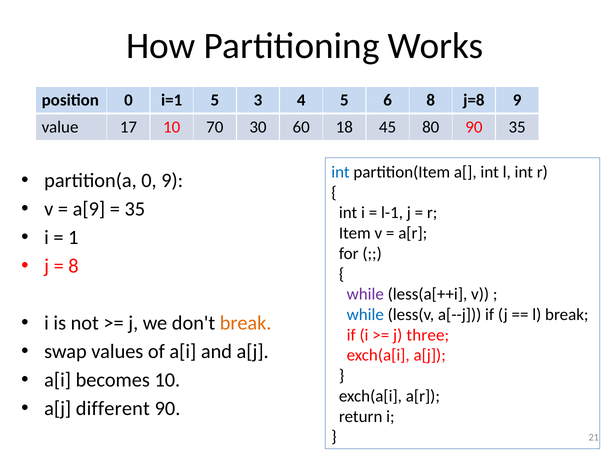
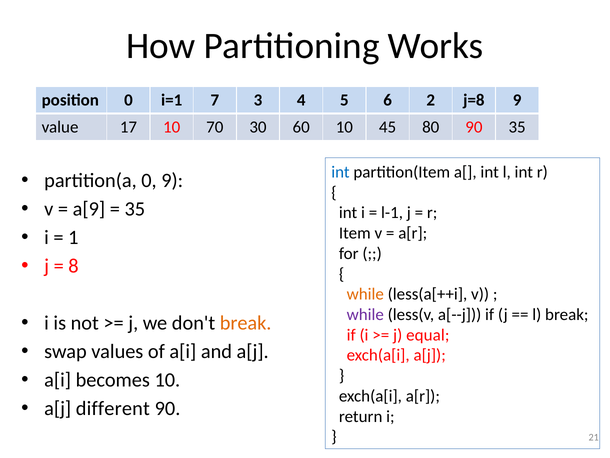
i=1 5: 5 -> 7 (215, 100)
6 8: 8 -> 2 (431, 100)
60 18: 18 -> 10 (344, 127)
while colour: purple -> orange (365, 294)
while colour: blue -> purple (365, 314)
three: three -> equal (428, 335)
